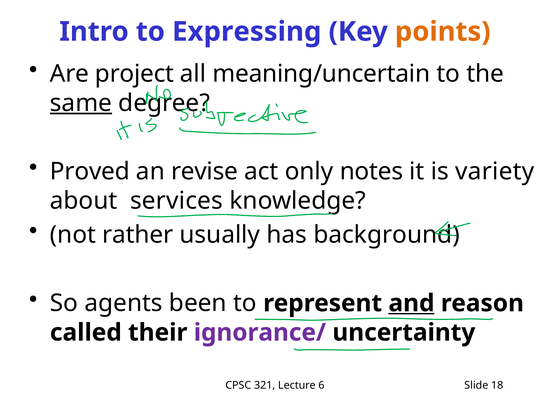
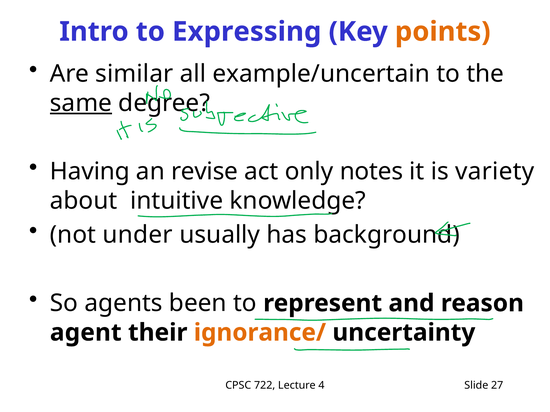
project: project -> similar (134, 74)
meaning/uncertain: meaning/uncertain -> example/uncertain (321, 74)
Proved: Proved -> Having (90, 172)
services: services -> intuitive (177, 201)
rather: rather -> under (138, 235)
and underline: present -> none (411, 304)
called: called -> agent (86, 333)
ignorance/ colour: purple -> orange (260, 333)
321: 321 -> 722 (265, 386)
6: 6 -> 4 (321, 386)
18: 18 -> 27 (497, 386)
